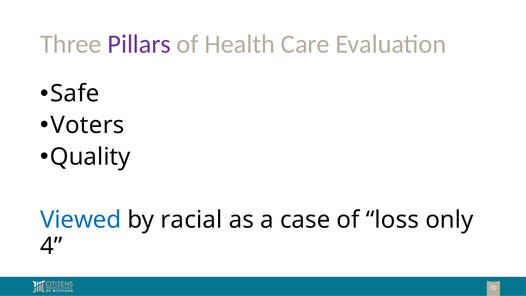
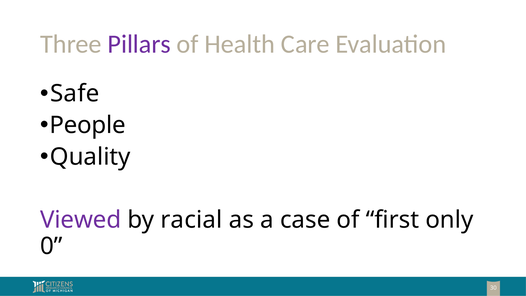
Voters: Voters -> People (88, 125)
Viewed colour: blue -> purple (81, 220)
loss: loss -> first (392, 220)
4: 4 -> 0 (51, 246)
